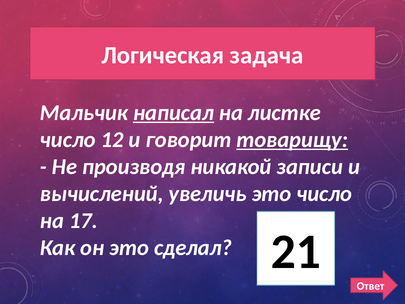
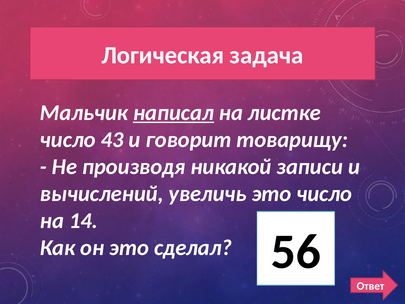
12: 12 -> 43 (112, 140)
товарищу underline: present -> none (292, 140)
17: 17 -> 14 (83, 221)
21: 21 -> 56 (296, 252)
